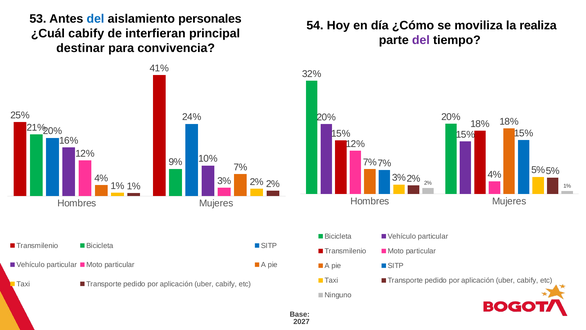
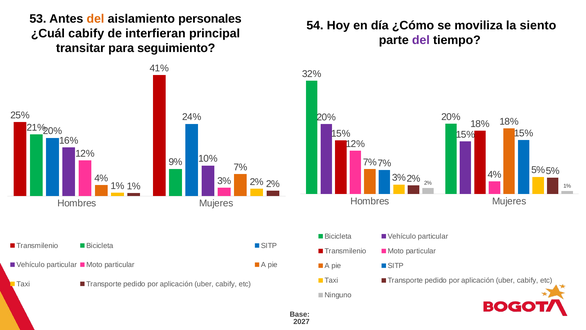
del colour: blue -> orange (95, 19)
realiza: realiza -> siento (538, 26)
destinar: destinar -> transitar (80, 48)
convivencia: convivencia -> seguimiento (176, 48)
